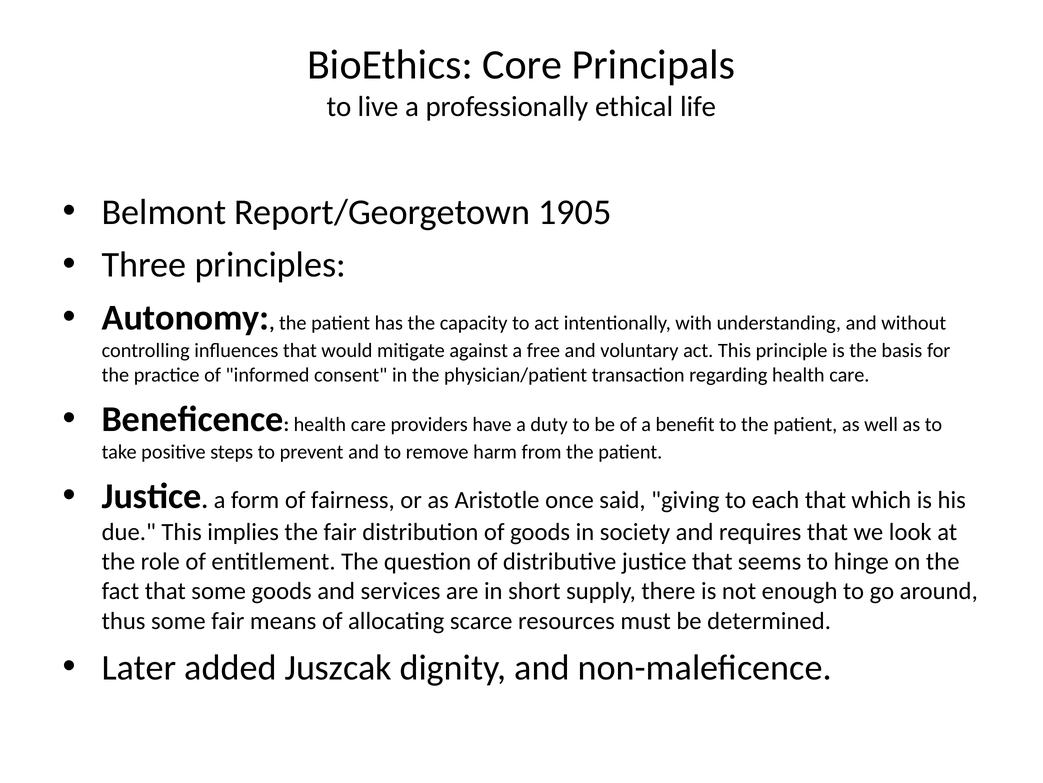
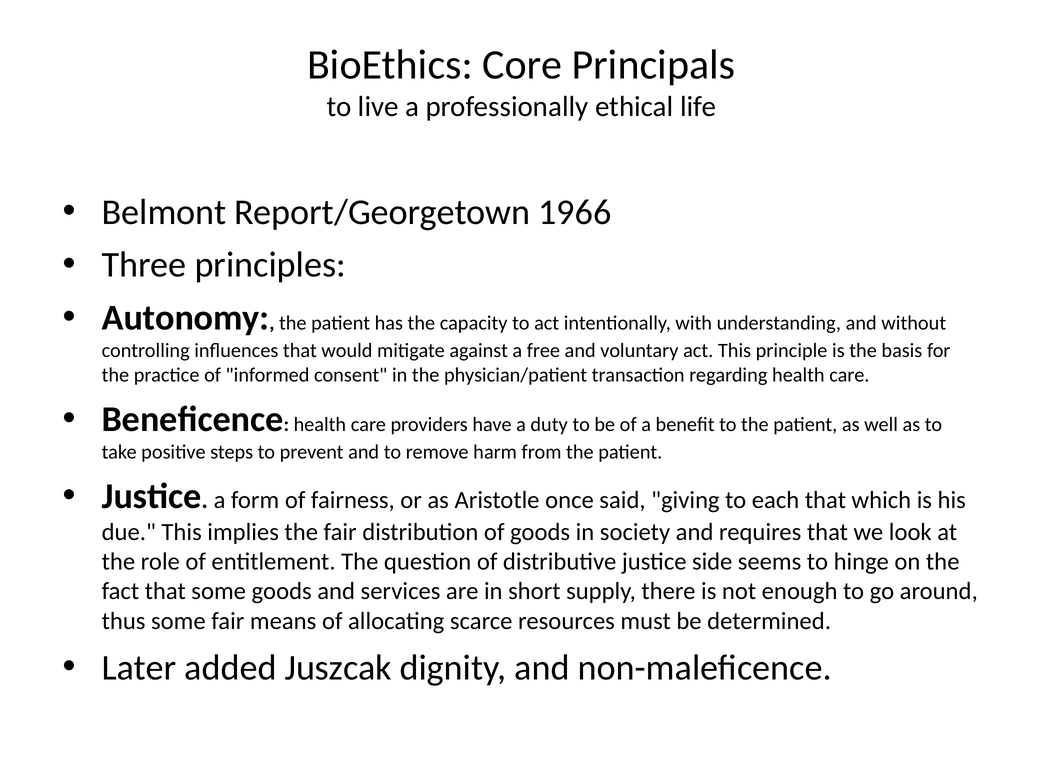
1905: 1905 -> 1966 (575, 212)
justice that: that -> side (712, 561)
